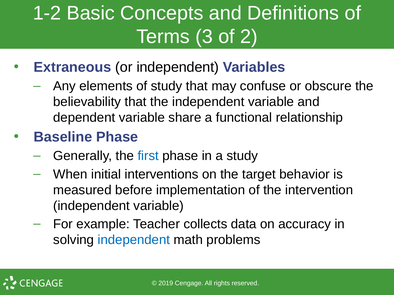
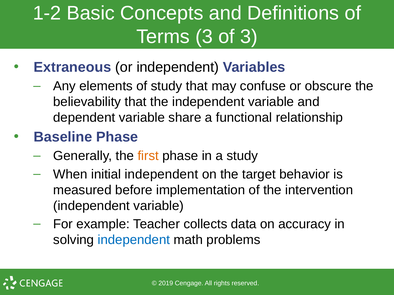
of 2: 2 -> 3 (249, 37)
first colour: blue -> orange (148, 156)
initial interventions: interventions -> independent (161, 175)
